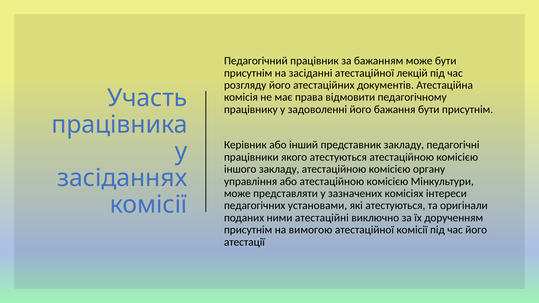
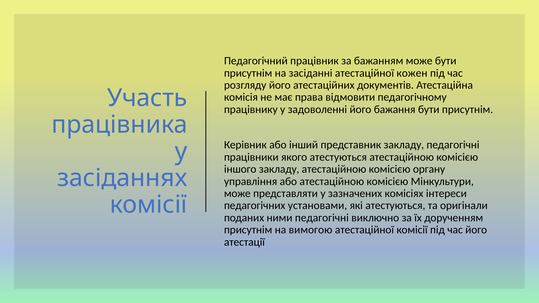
лекцій: лекцій -> кожен (412, 73)
ними атестаційні: атестаційні -> педагогічні (322, 218)
